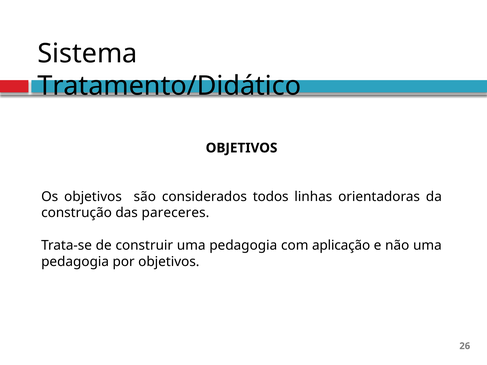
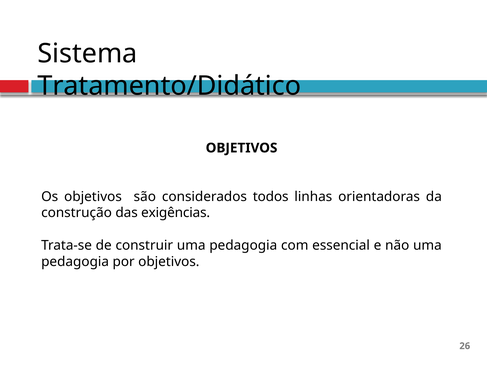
pareceres: pareceres -> exigências (176, 213)
aplicação: aplicação -> essencial (341, 245)
